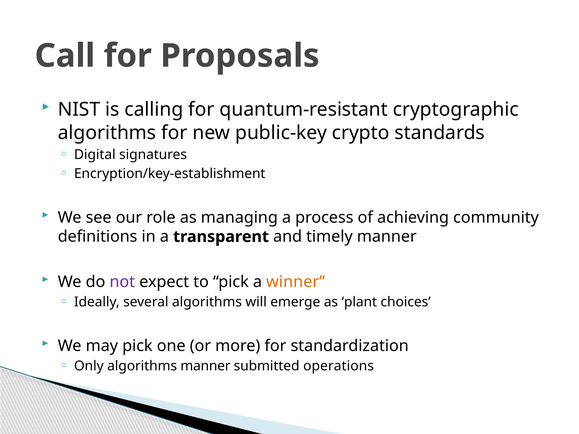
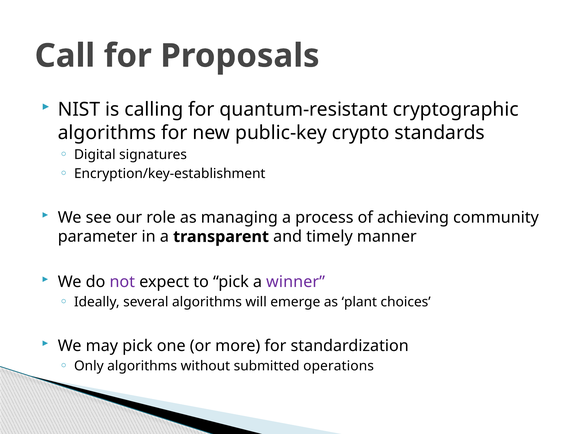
definitions: definitions -> parameter (98, 237)
winner colour: orange -> purple (296, 282)
algorithms manner: manner -> without (205, 366)
